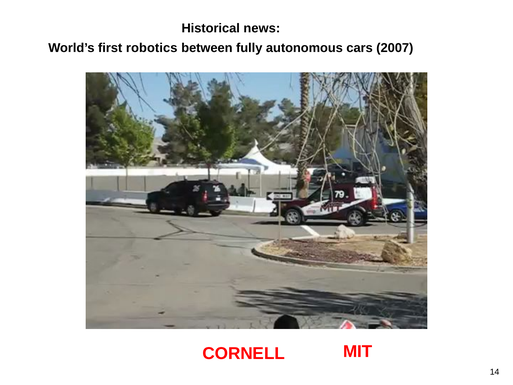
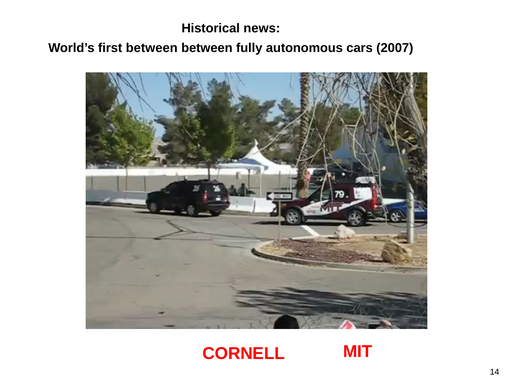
first robotics: robotics -> between (152, 48)
